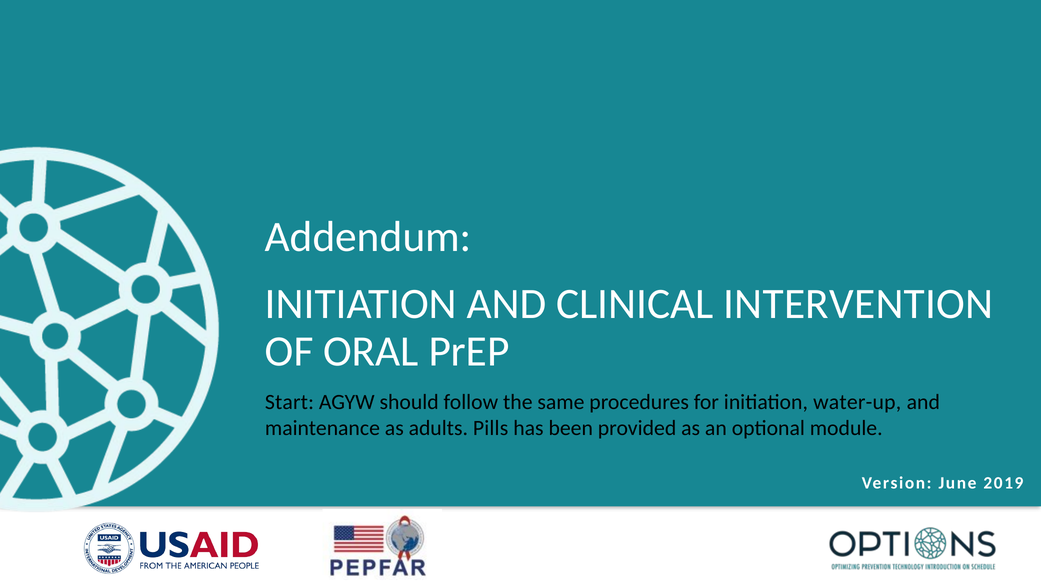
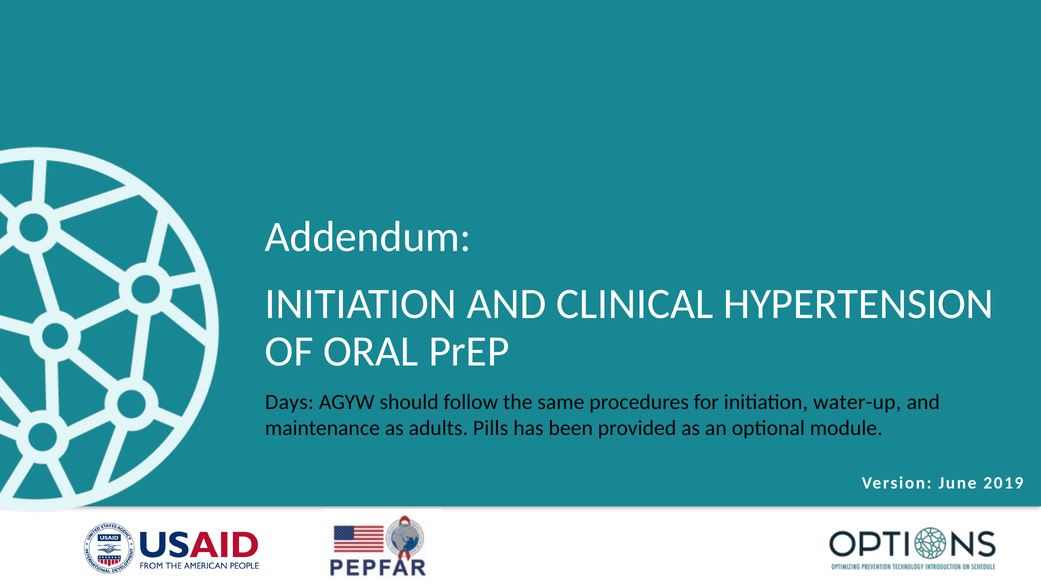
INTERVENTION: INTERVENTION -> HYPERTENSION (859, 304)
Start: Start -> Days (289, 402)
